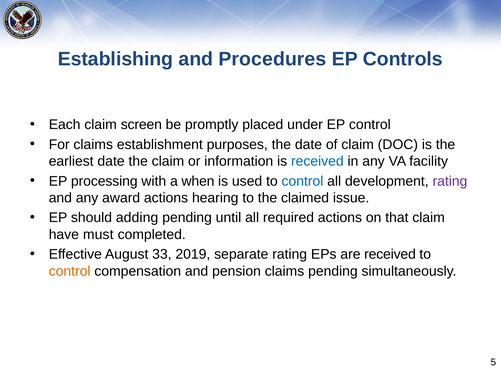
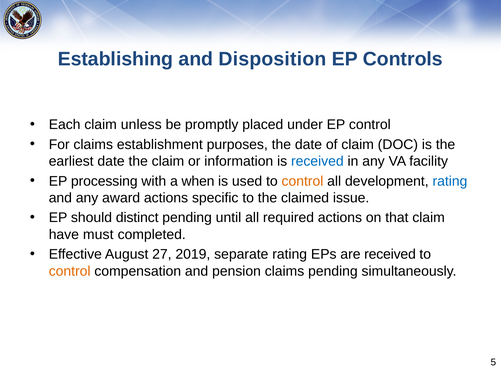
Procedures: Procedures -> Disposition (272, 59)
screen: screen -> unless (141, 125)
control colour: blue -> orange (302, 181)
rating colour: purple -> blue (450, 181)
hearing: hearing -> specific (215, 198)
adding: adding -> distinct (137, 218)
33: 33 -> 27 (162, 254)
